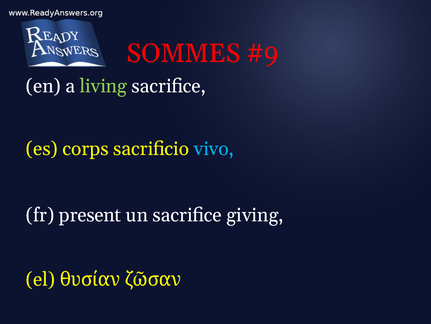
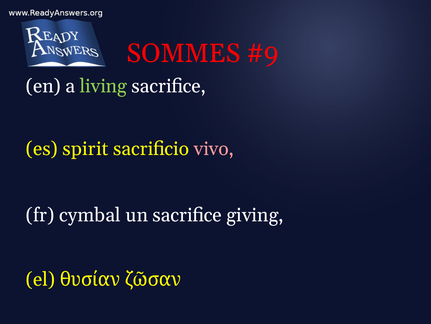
corps: corps -> spirit (86, 148)
vivo colour: light blue -> pink (214, 148)
present: present -> cymbal (90, 215)
